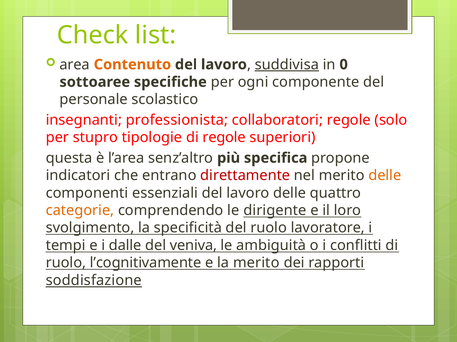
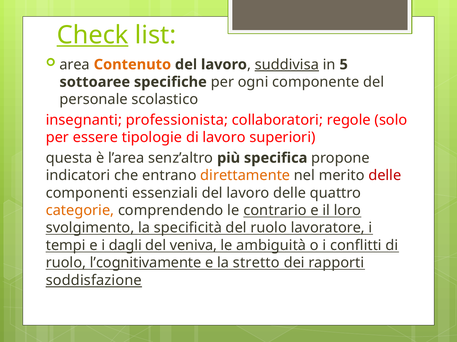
Check underline: none -> present (93, 35)
0: 0 -> 5 (344, 65)
stupro: stupro -> essere (95, 138)
di regole: regole -> lavoro (224, 138)
direttamente colour: red -> orange (245, 176)
delle colour: orange -> red (385, 176)
dirigente: dirigente -> contrario (275, 211)
dalle: dalle -> dagli (125, 246)
la merito: merito -> stretto (256, 263)
